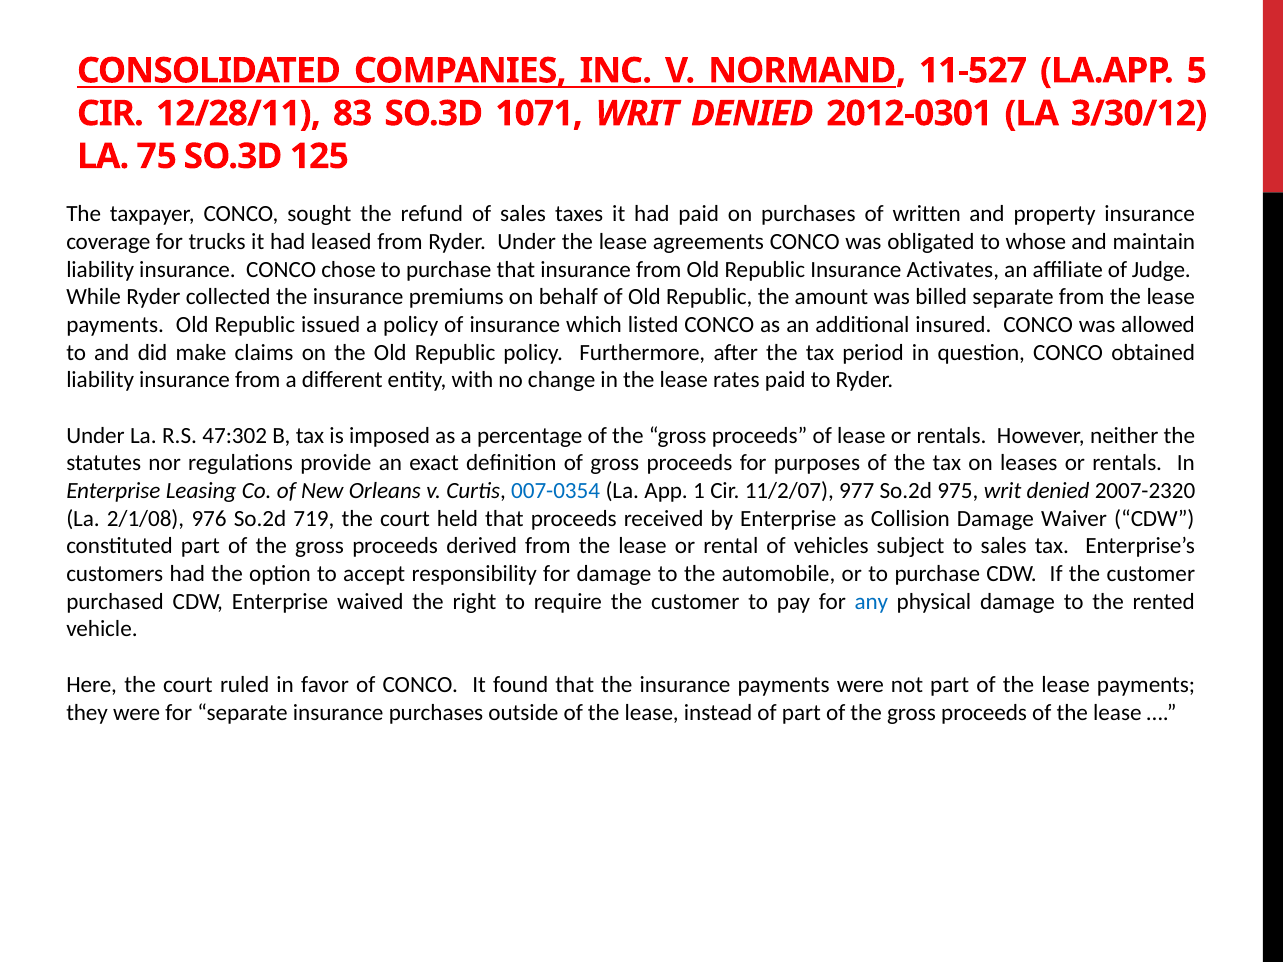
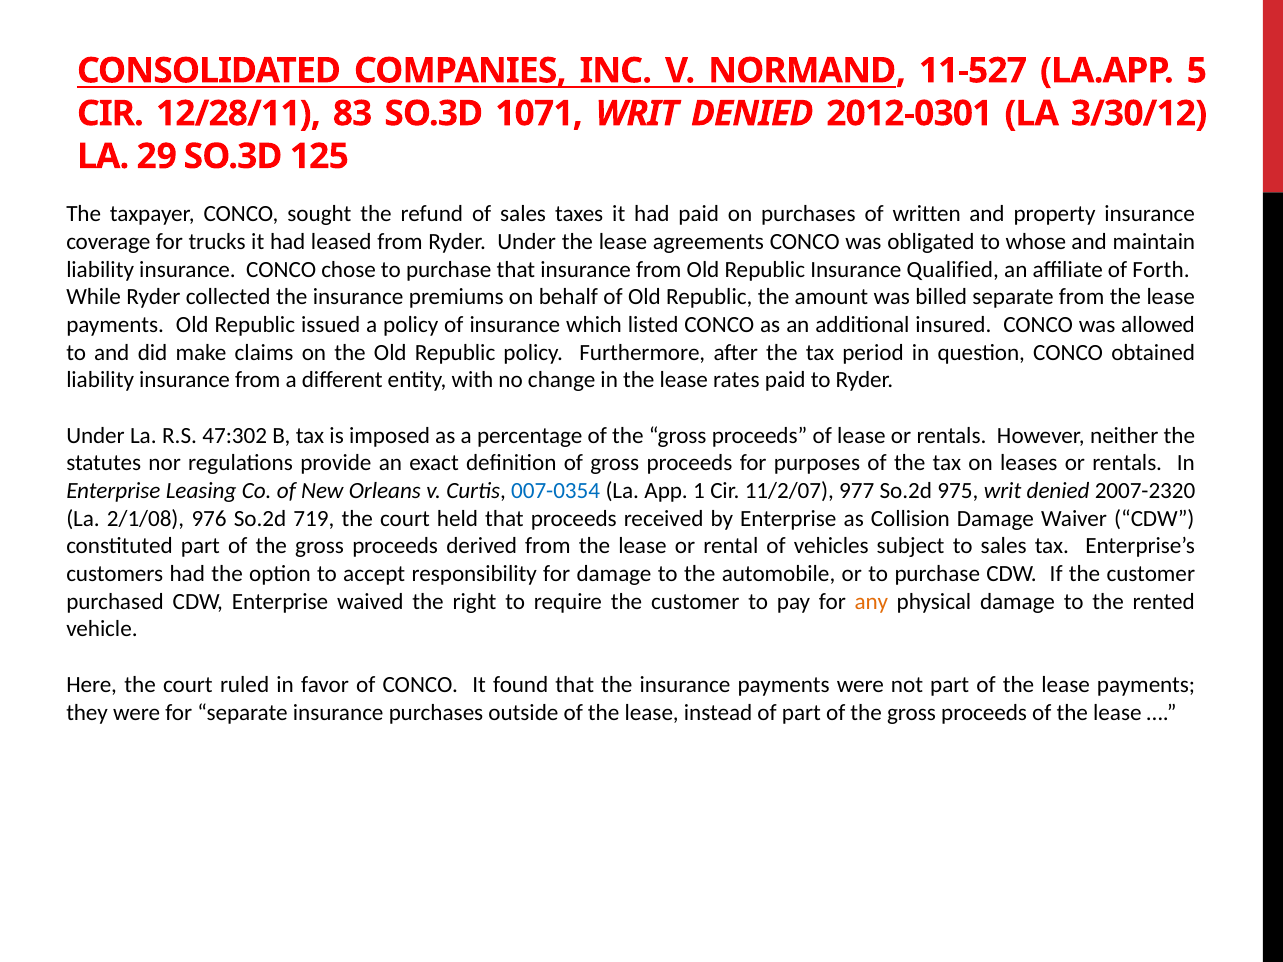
75: 75 -> 29 (157, 156)
Activates: Activates -> Qualified (953, 270)
Judge: Judge -> Forth (1161, 270)
any colour: blue -> orange (871, 602)
